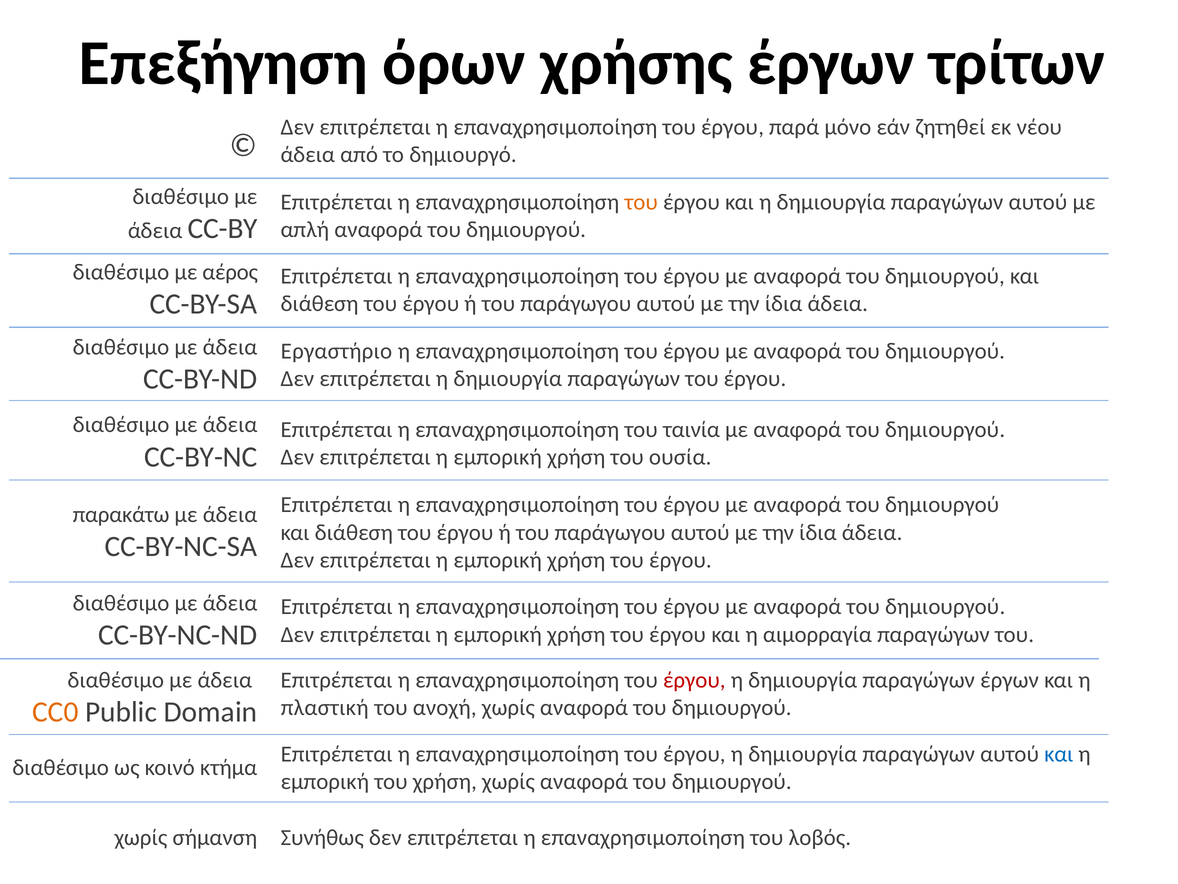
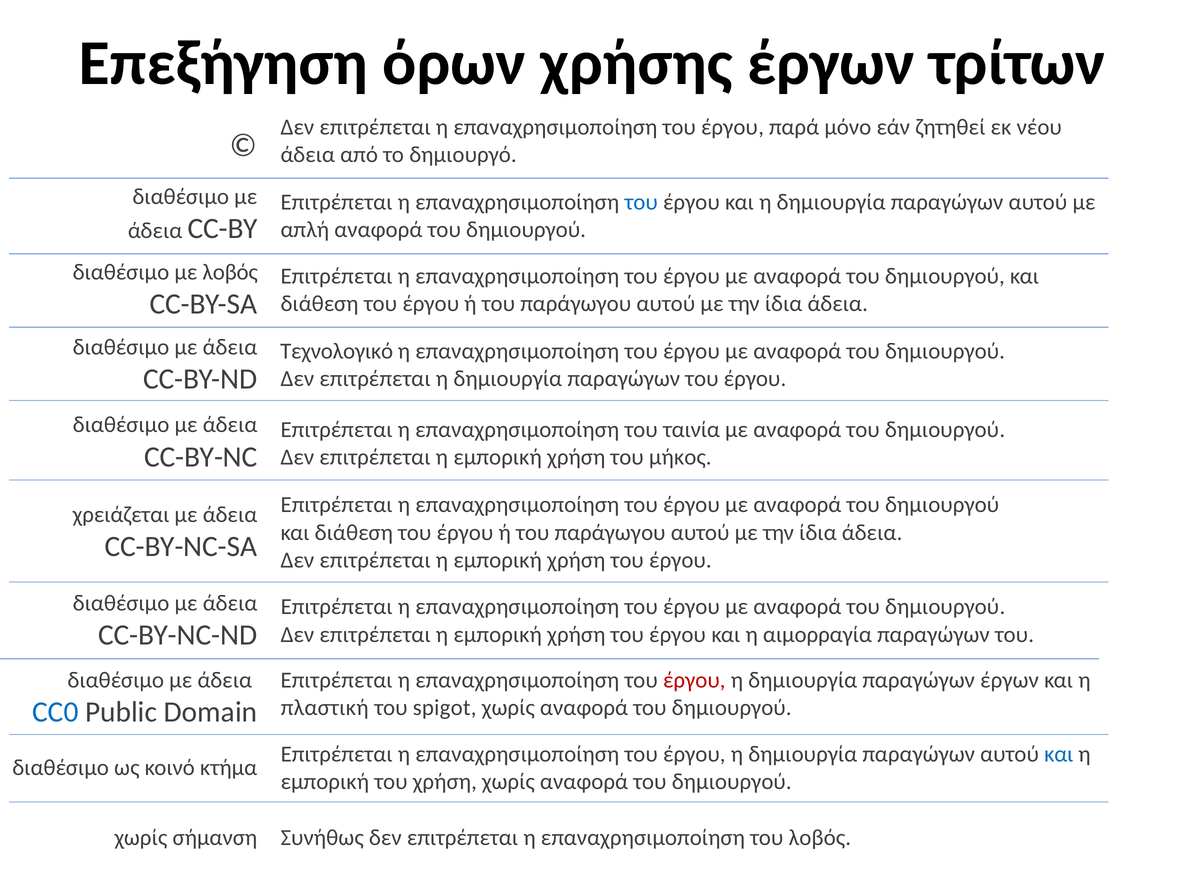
του colour: orange -> blue (641, 202)
με αέρος: αέρος -> λοβός (230, 272)
Εργαστήριο: Εργαστήριο -> Τεχνολογικό (337, 351)
ουσία: ουσία -> μήκος (680, 457)
παρακάτω: παρακάτω -> χρειάζεται (121, 515)
ανοχή: ανοχή -> spigot (445, 707)
CC0 colour: orange -> blue (55, 712)
